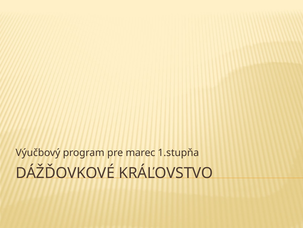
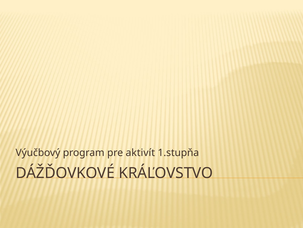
marec: marec -> aktivít (140, 152)
